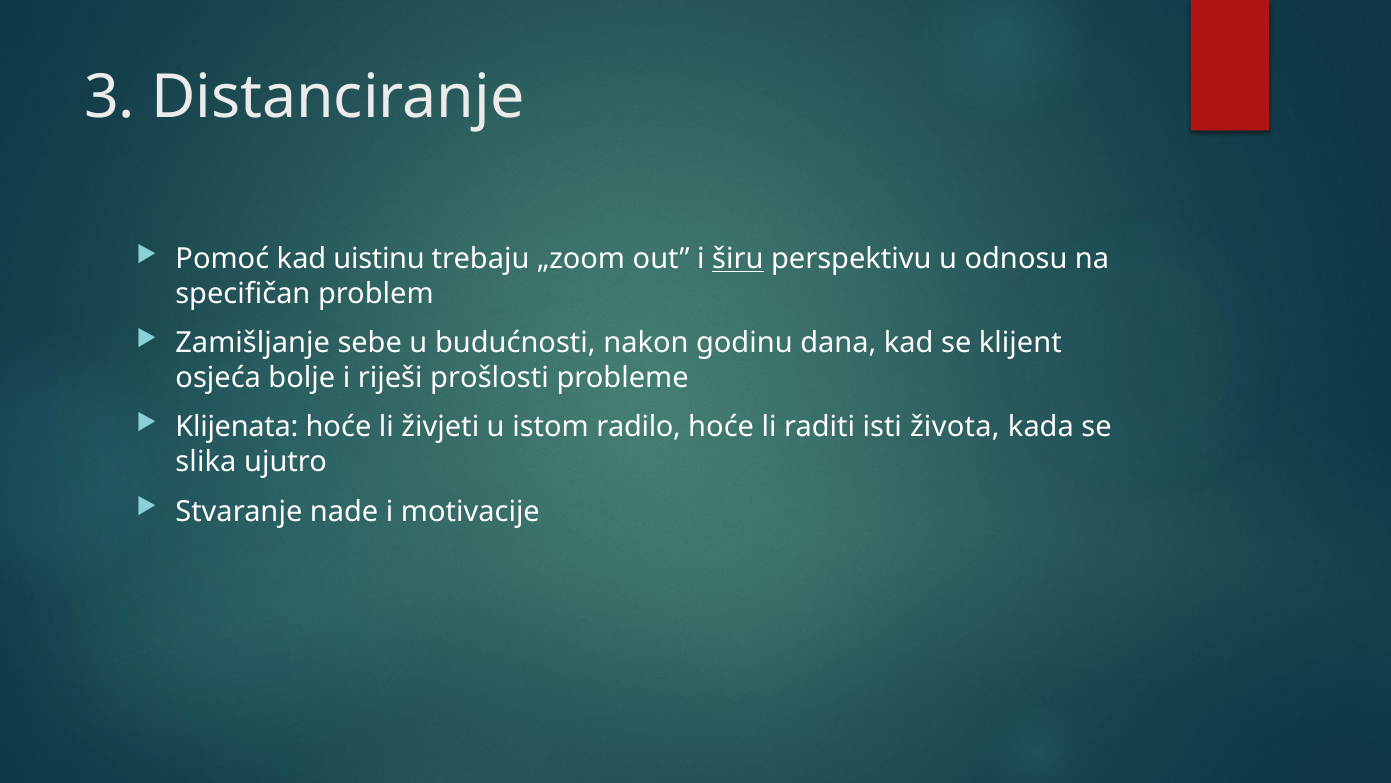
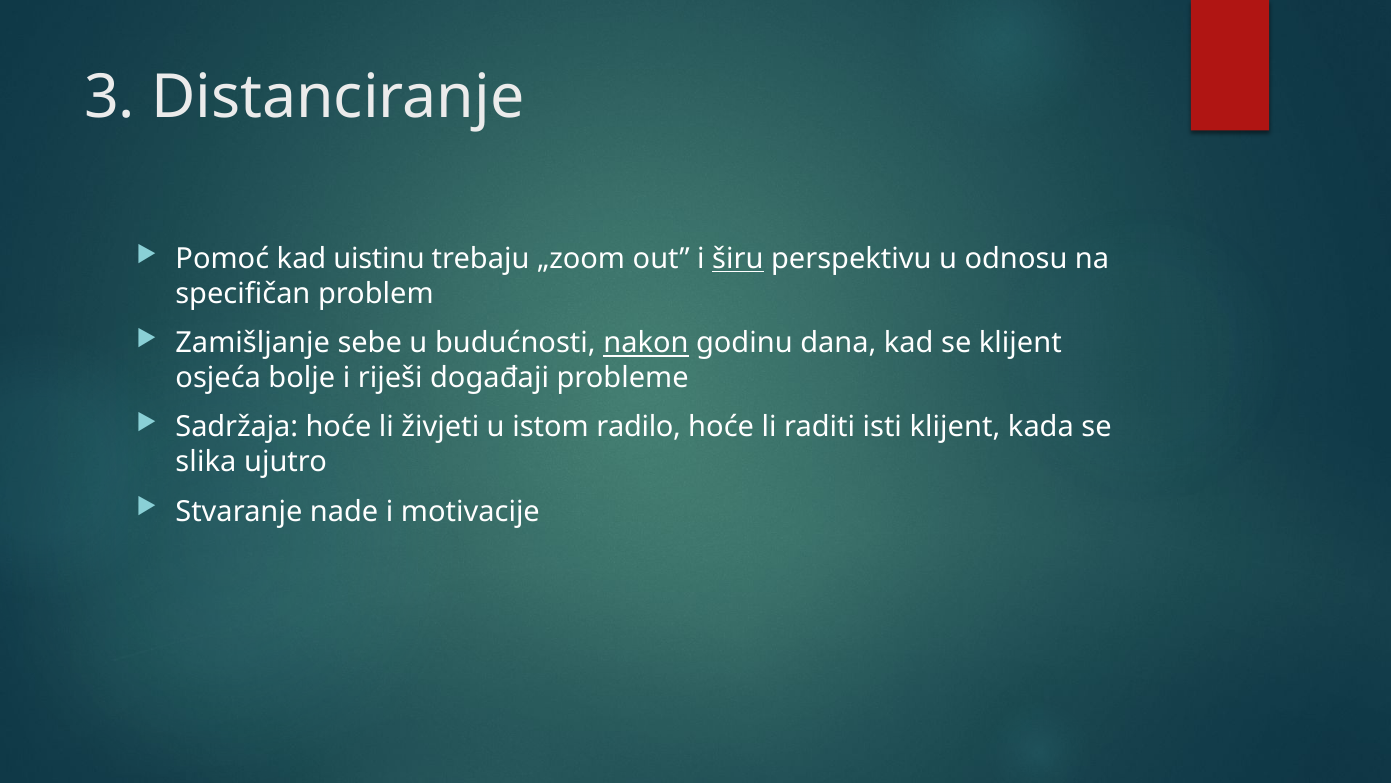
nakon underline: none -> present (646, 343)
prošlosti: prošlosti -> događaji (490, 378)
Klijenata: Klijenata -> Sadržaja (237, 427)
isti života: života -> klijent (955, 427)
